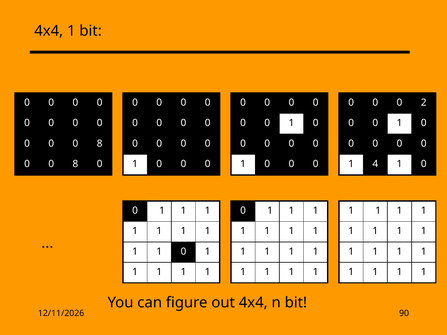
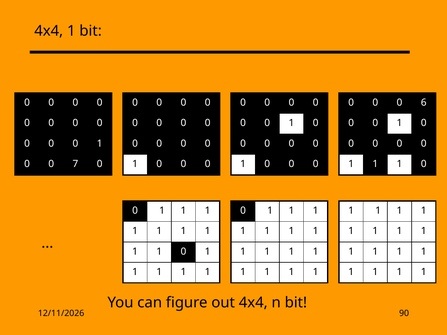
2: 2 -> 6 (424, 103)
8: 8 -> 1 (100, 144)
8: 8 -> 7 (75, 164)
4: 4 -> 1 (375, 164)
